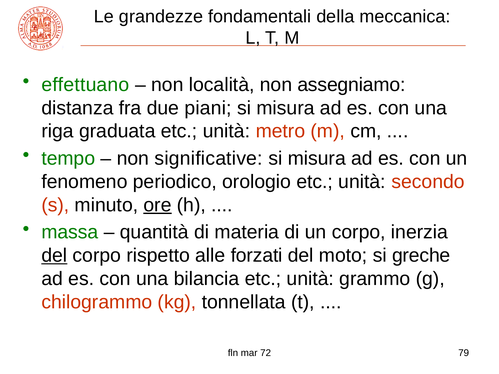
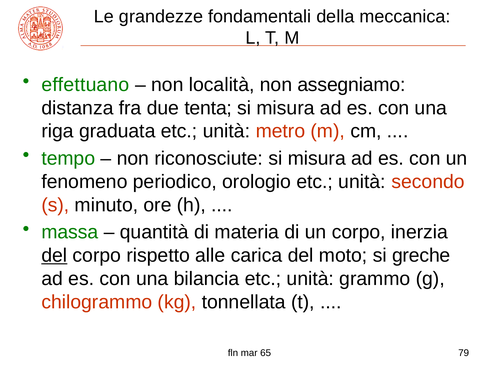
piani: piani -> tenta (208, 108)
significative: significative -> riconosciute (209, 159)
ore underline: present -> none (158, 205)
forzati: forzati -> carica (257, 256)
72: 72 -> 65 (266, 353)
